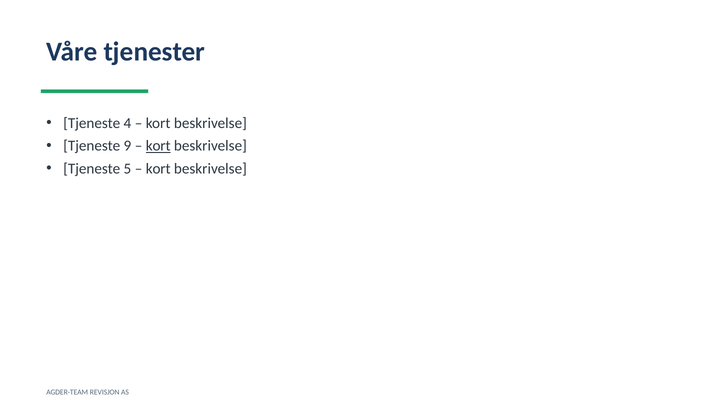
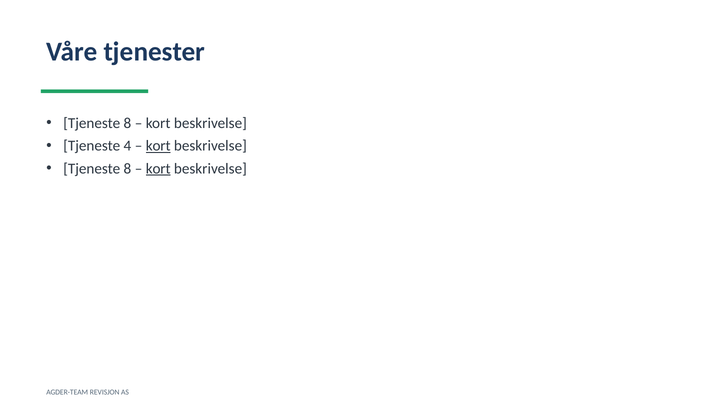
4: 4 -> 8 (127, 123)
9: 9 -> 4 (127, 146)
5: 5 -> 8 (127, 169)
kort underline: none -> present (158, 169)
